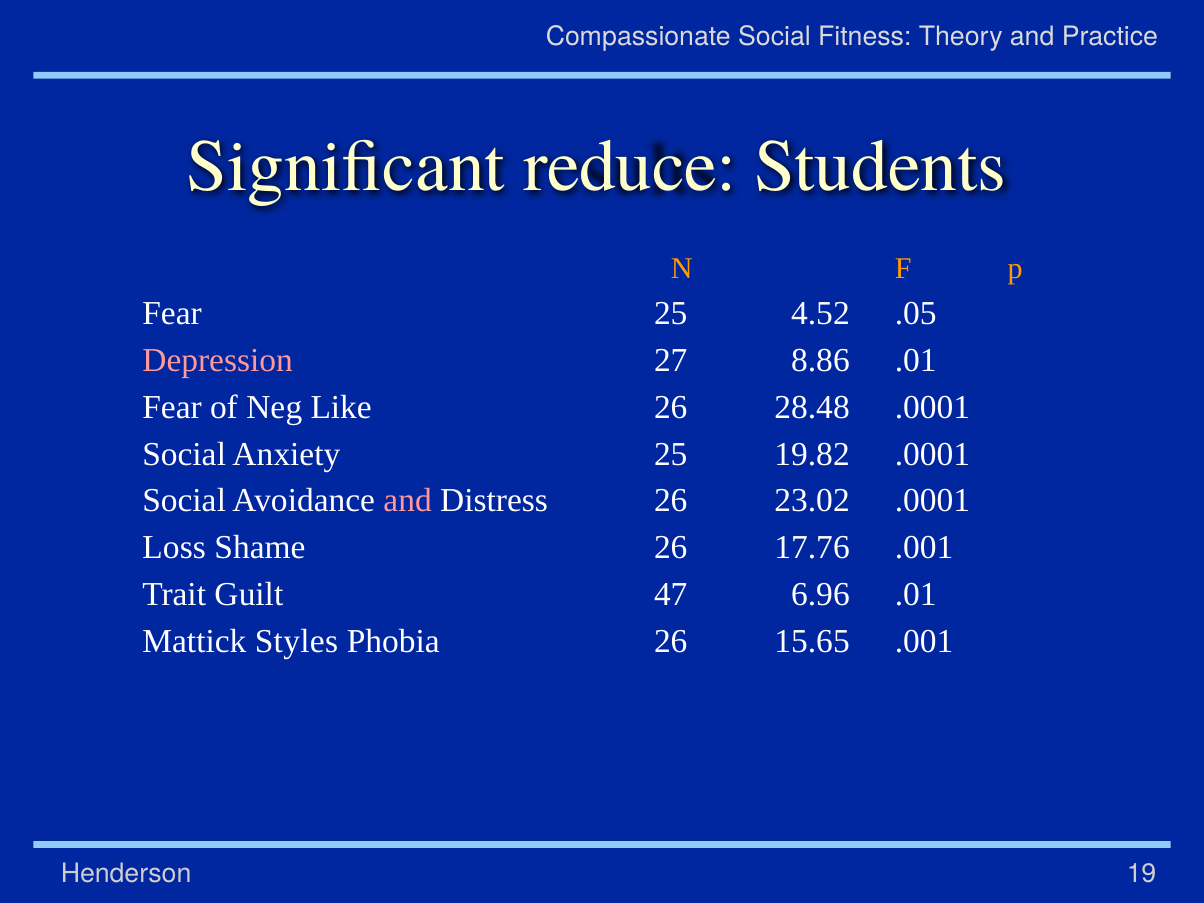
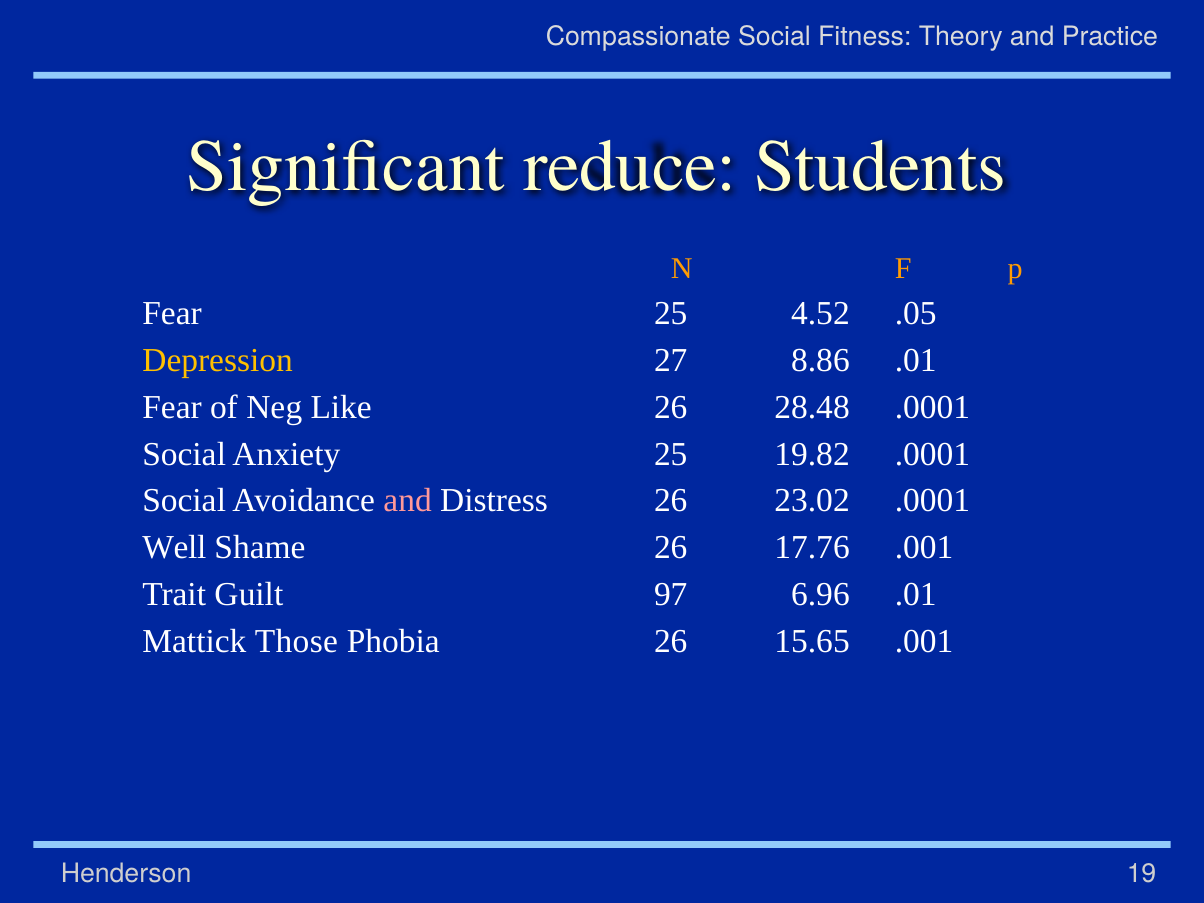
Depression colour: pink -> yellow (218, 360)
Loss: Loss -> Well (174, 548)
47: 47 -> 97 (671, 595)
Styles: Styles -> Those (296, 641)
